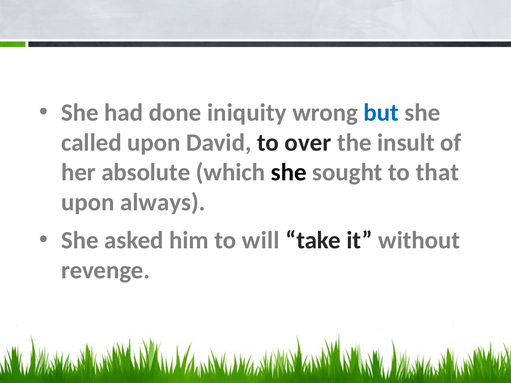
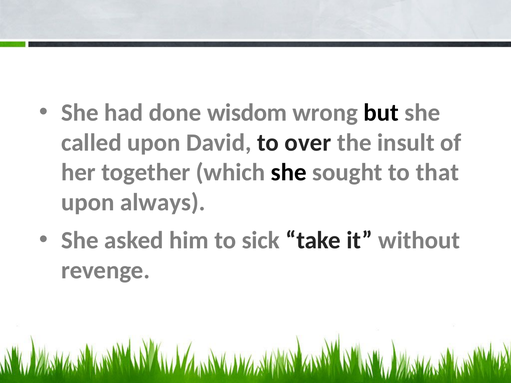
iniquity: iniquity -> wisdom (247, 113)
but colour: blue -> black (381, 113)
absolute: absolute -> together (146, 172)
will: will -> sick (261, 241)
